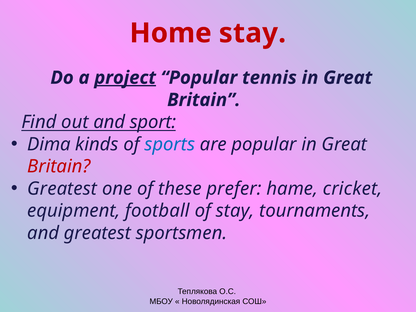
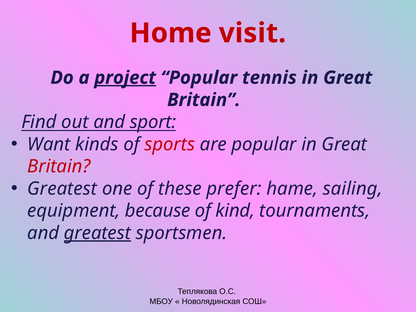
Home stay: stay -> visit (252, 33)
Dima: Dima -> Want (49, 144)
sports colour: blue -> red (170, 144)
cricket: cricket -> sailing (353, 189)
football: football -> because (158, 211)
of stay: stay -> kind (235, 211)
greatest underline: none -> present (97, 233)
